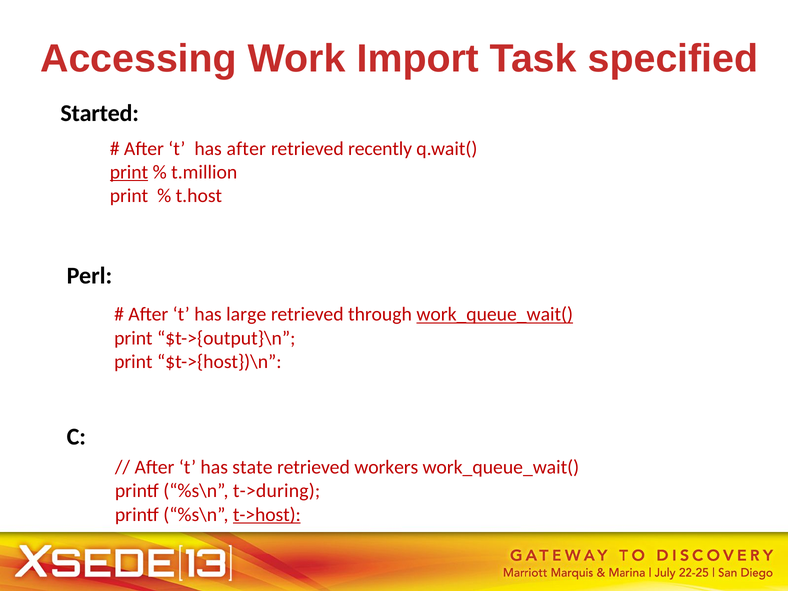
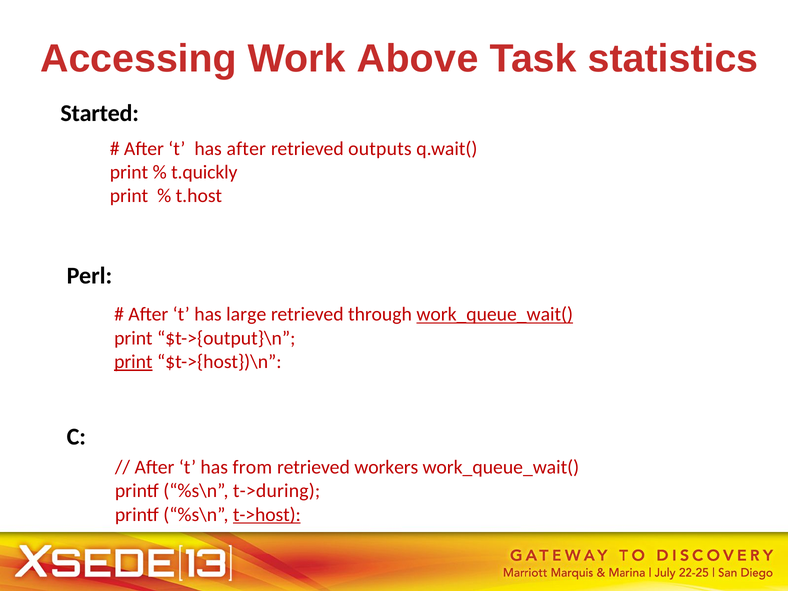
Import: Import -> Above (418, 59)
specified: specified -> statistics (673, 59)
recently: recently -> outputs (380, 149)
print underline: present -> none (129, 172)
t.million: t.million -> t.quickly (204, 172)
print underline: none -> present (133, 362)
state: state -> from (252, 467)
